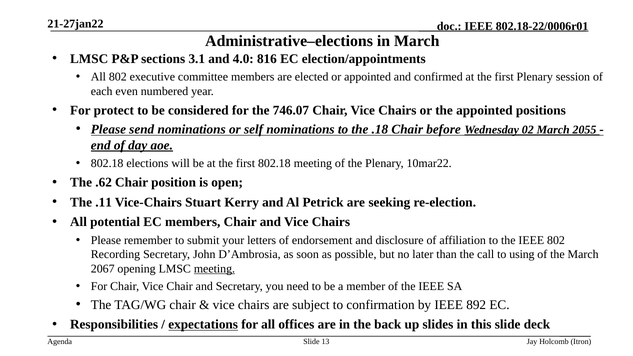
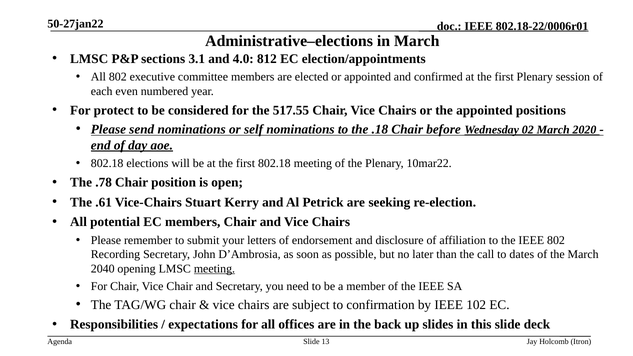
21-27jan22: 21-27jan22 -> 50-27jan22 (75, 24)
816: 816 -> 812 (267, 59)
746.07: 746.07 -> 517.55 (291, 110)
2055: 2055 -> 2020 (584, 130)
.62: .62 -> .78 (104, 183)
.11: .11 -> .61 (104, 202)
using: using -> dates (522, 255)
2067: 2067 -> 2040 (103, 269)
892: 892 -> 102 (476, 305)
expectations underline: present -> none (203, 325)
